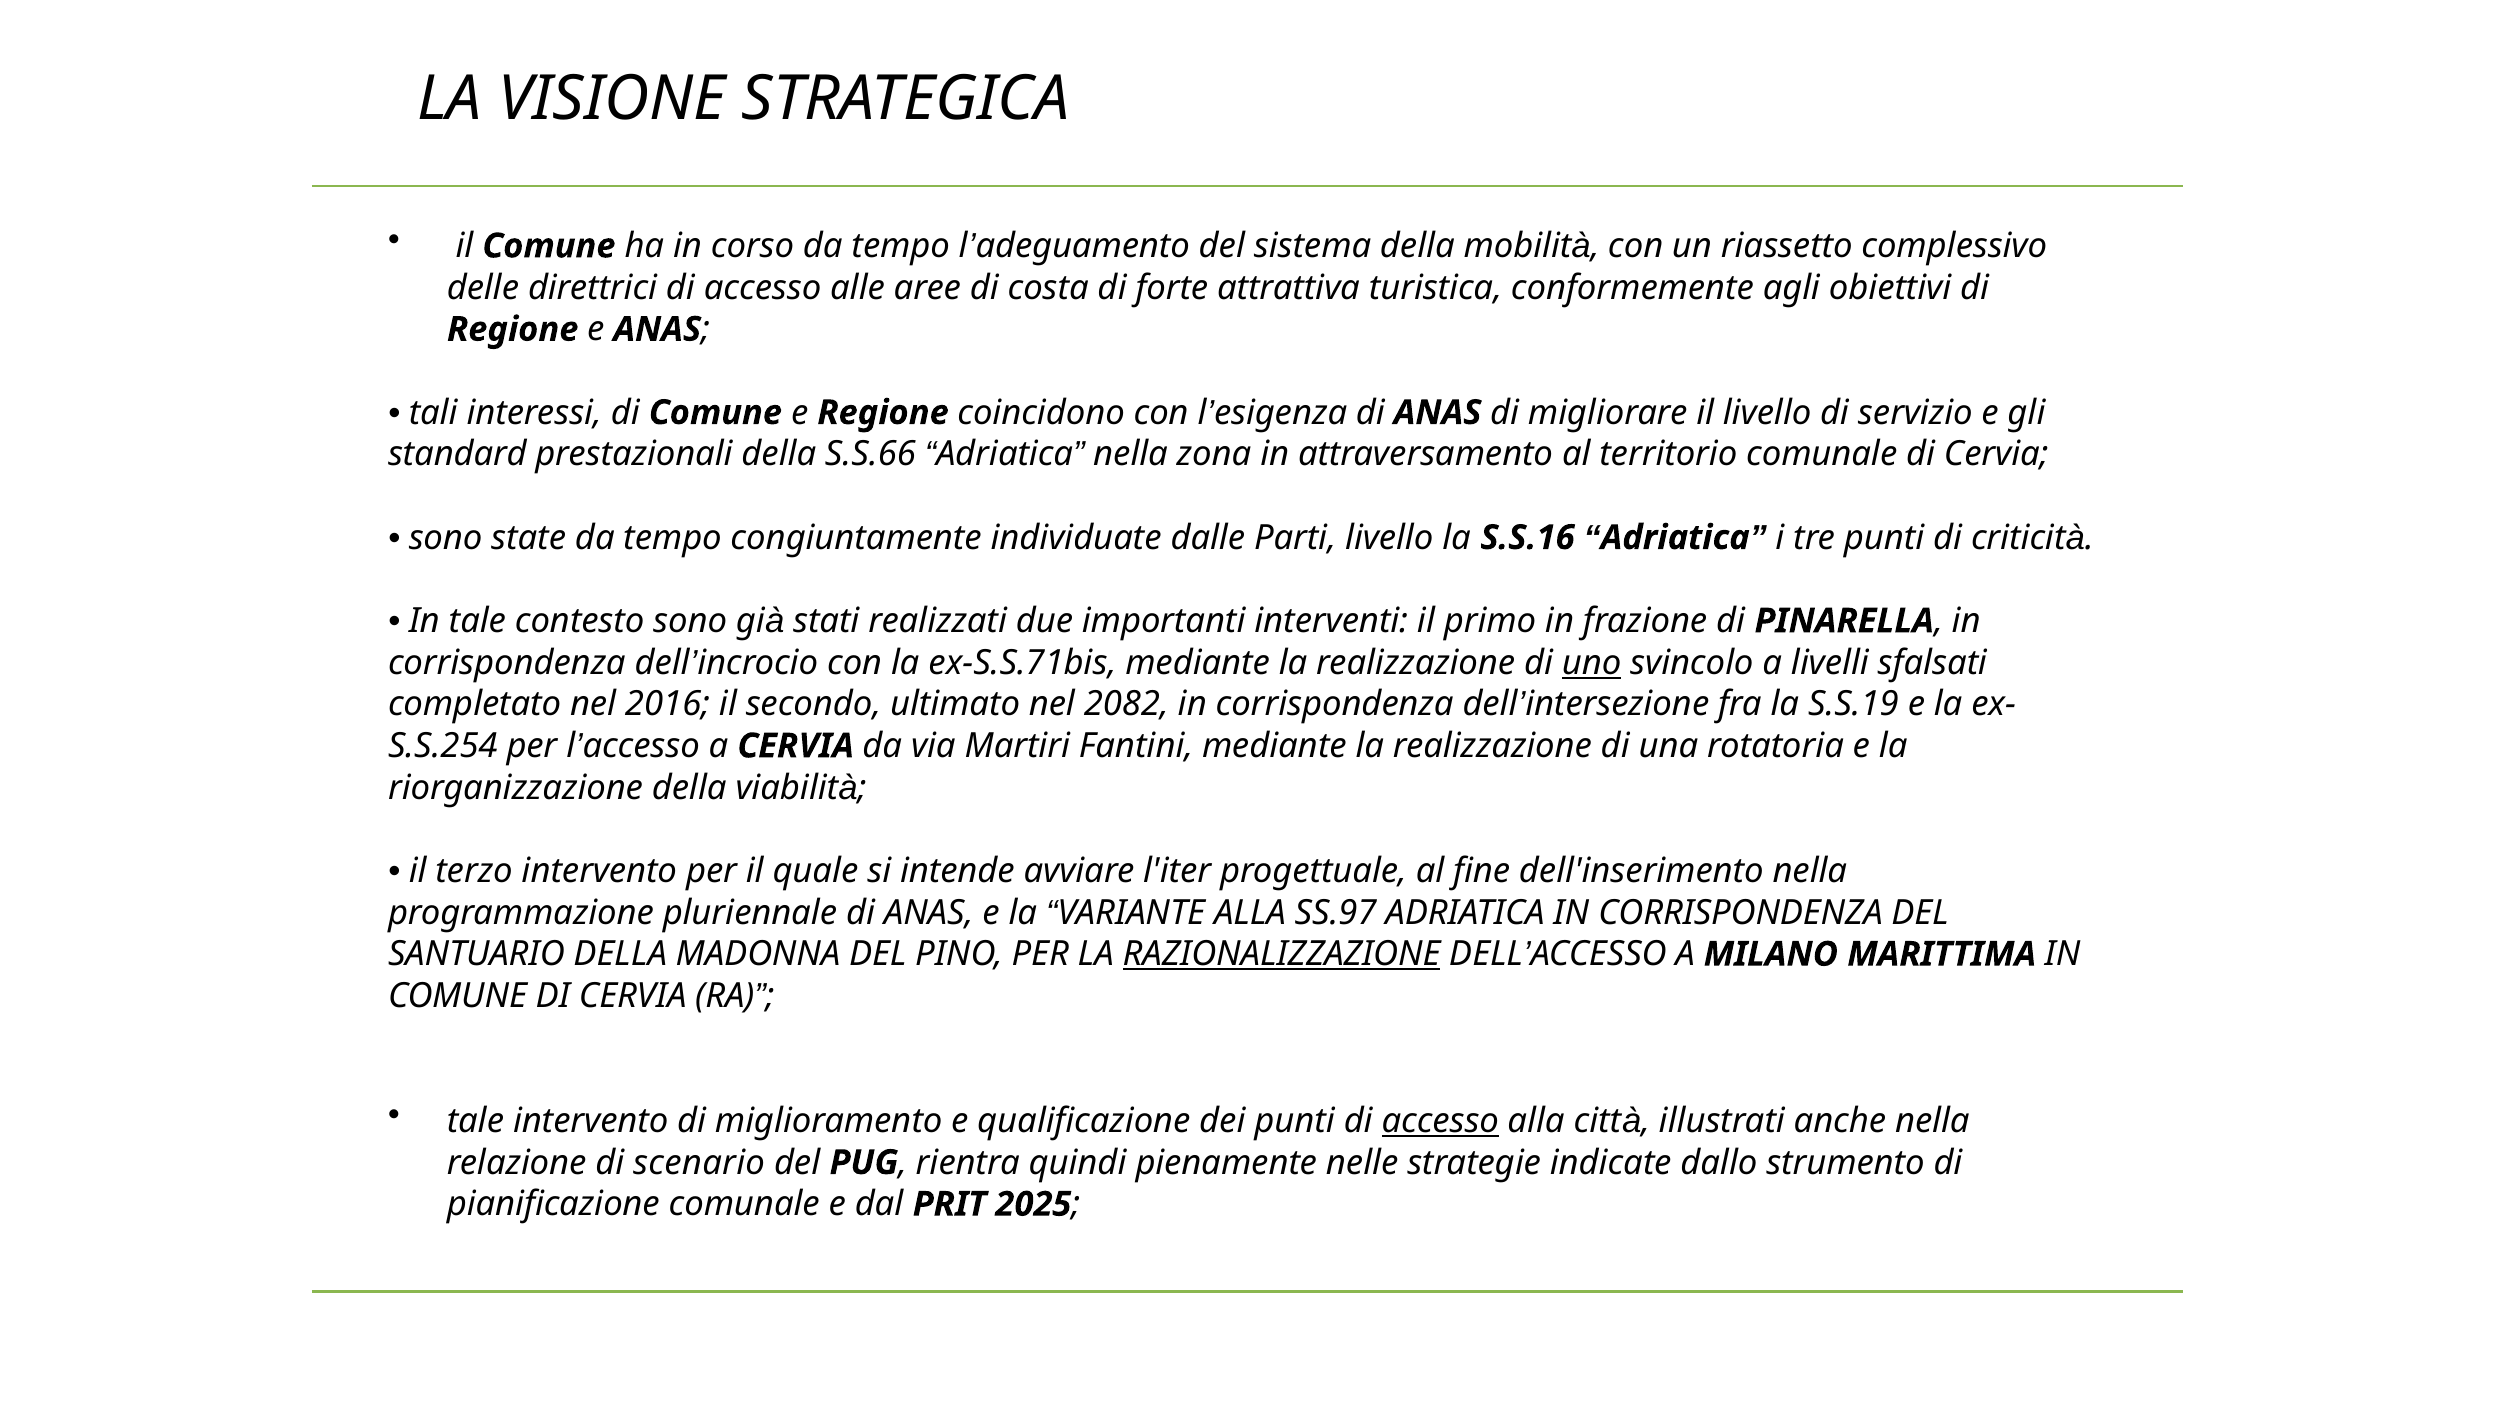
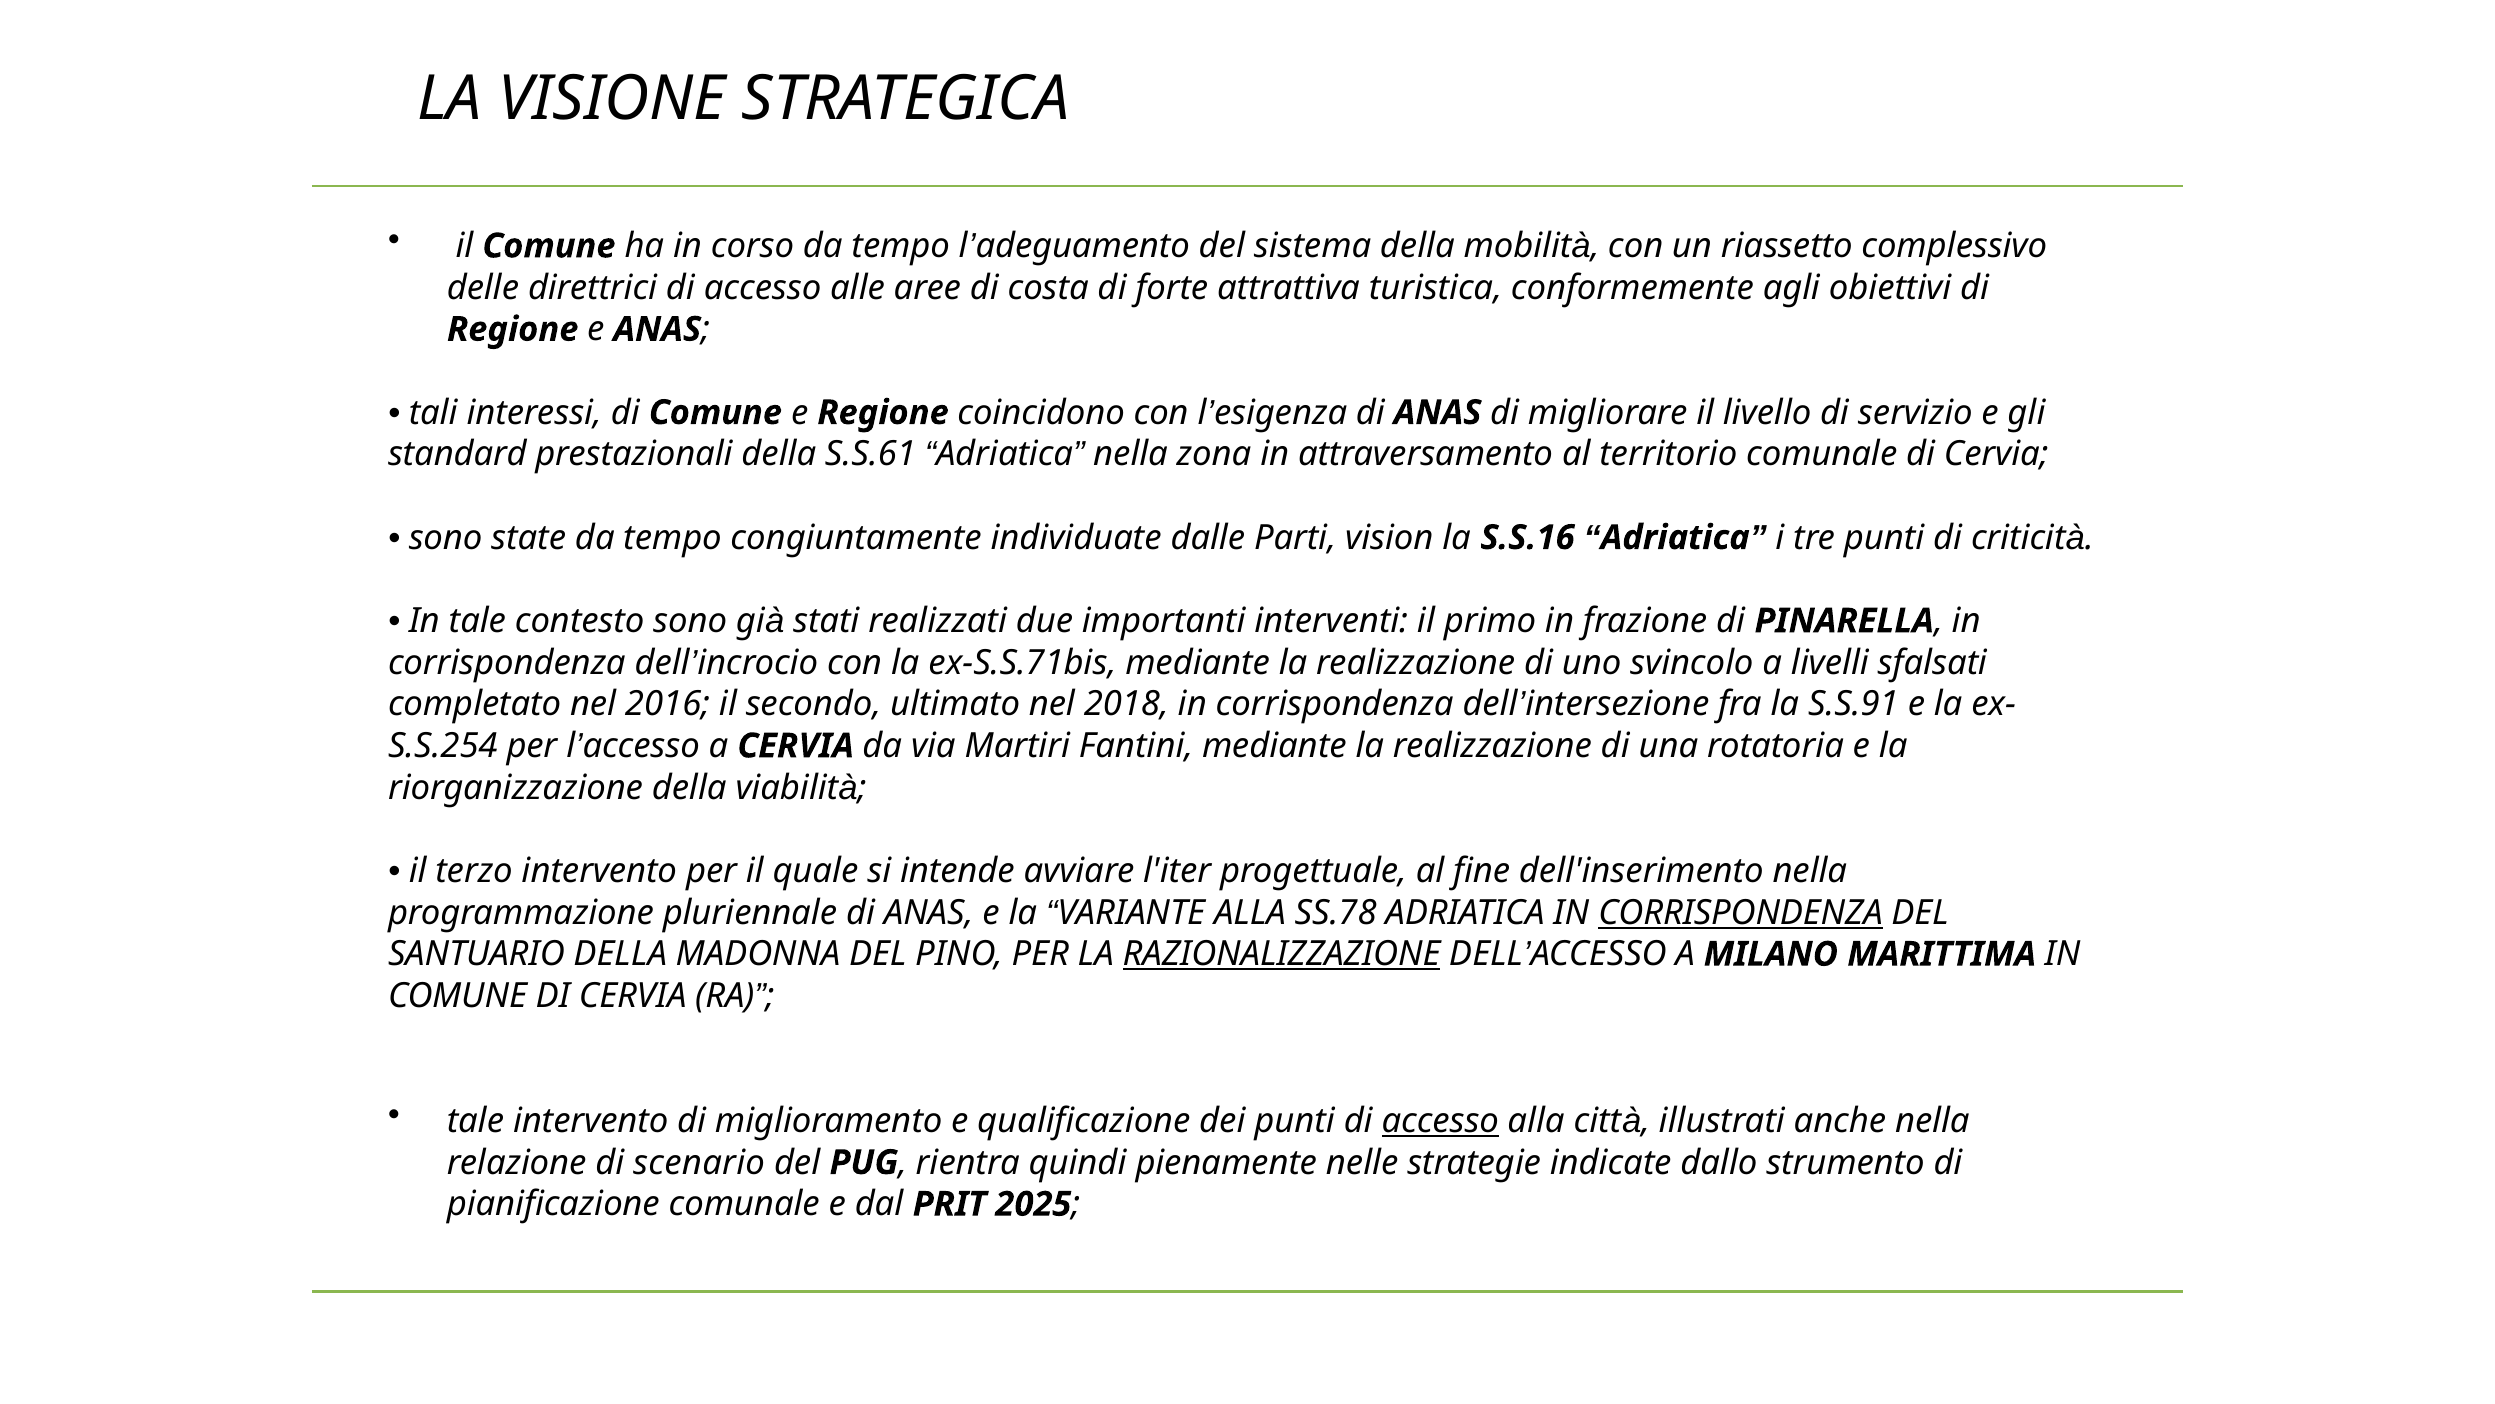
S.S.66: S.S.66 -> S.S.61 (871, 454)
Parti livello: livello -> vision (1389, 537)
uno underline: present -> none (1592, 662)
2082: 2082 -> 2018 (1126, 704)
S.S.19: S.S.19 -> S.S.91 (1853, 704)
SS.97: SS.97 -> SS.78 (1336, 912)
CORRISPONDENZA underline: none -> present (1741, 912)
